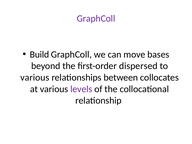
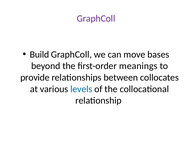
dispersed: dispersed -> meanings (138, 66)
various: various -> provide (35, 77)
levels colour: purple -> blue (81, 89)
